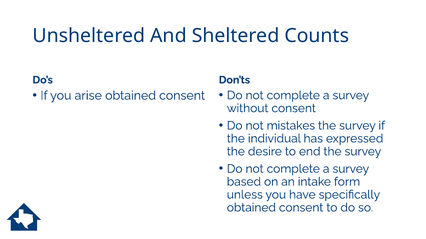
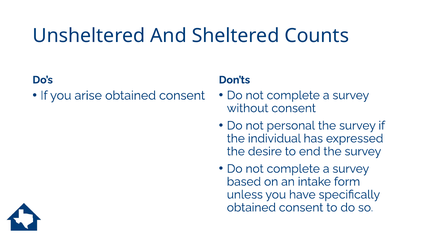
mistakes: mistakes -> personal (291, 126)
